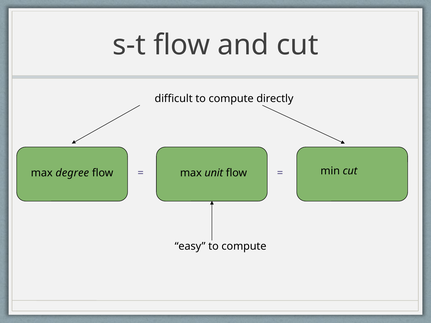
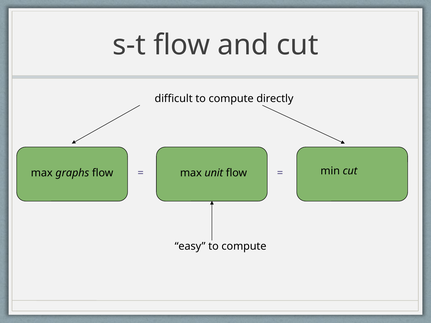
degree: degree -> graphs (72, 173)
